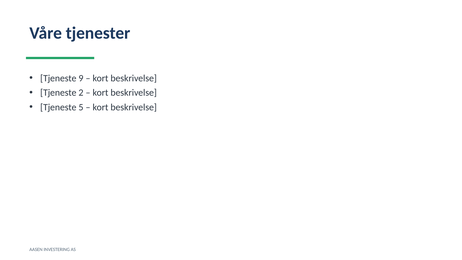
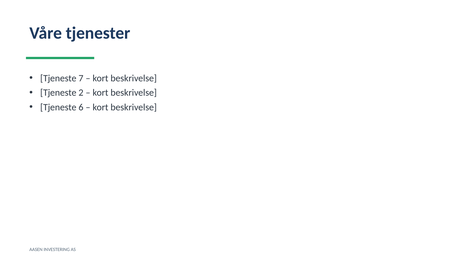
9: 9 -> 7 (81, 78)
5: 5 -> 6 (81, 107)
